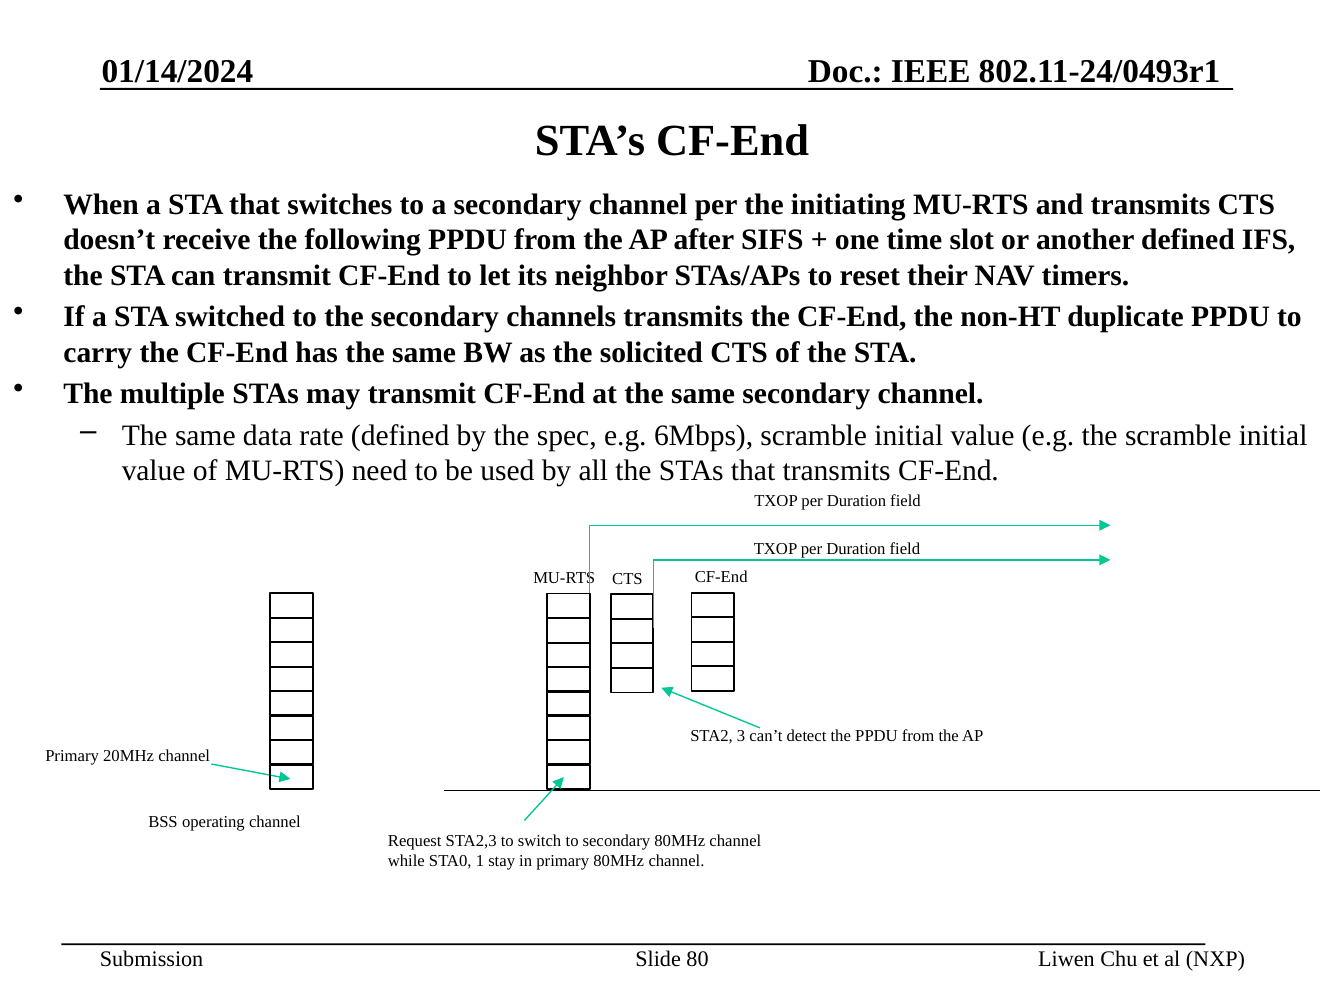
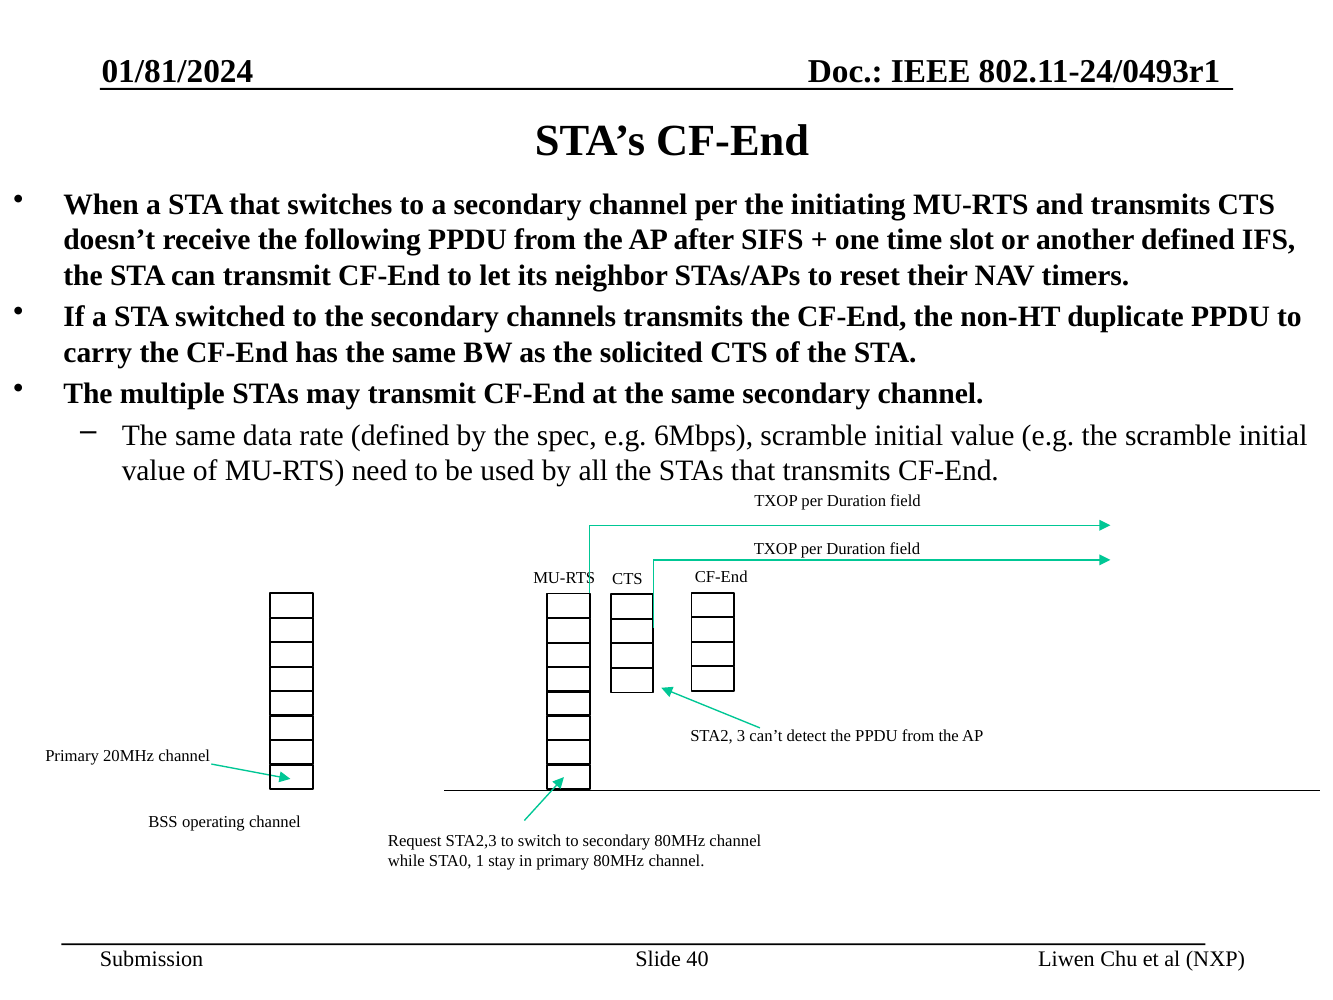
01/14/2024: 01/14/2024 -> 01/81/2024 (177, 71)
80: 80 -> 40 (698, 959)
